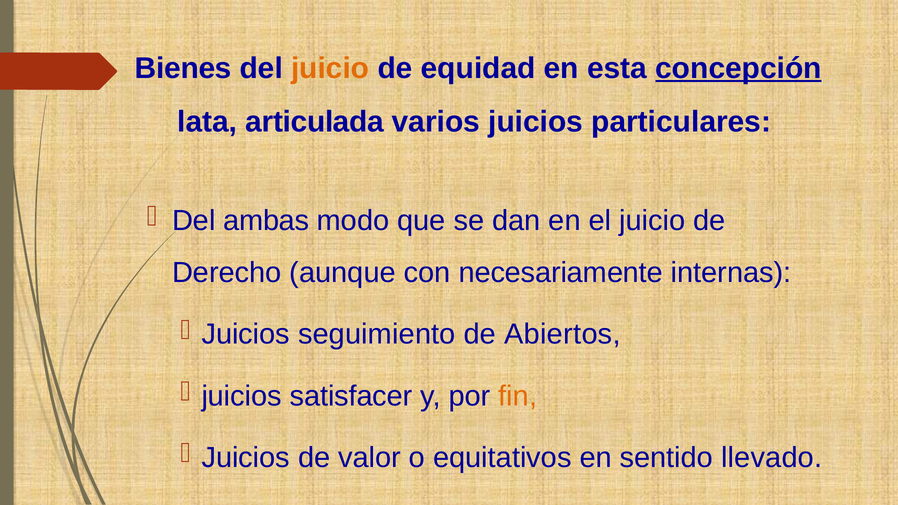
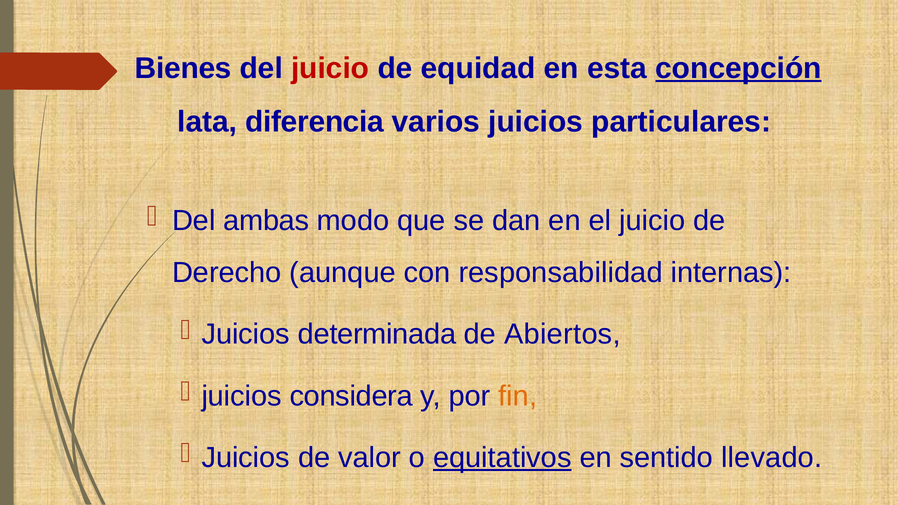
juicio colour: orange -> red (330, 68)
articulada: articulada -> diferencia (315, 122)
necesariamente: necesariamente -> responsabilidad (561, 273)
seguimiento: seguimiento -> determinada (377, 334)
satisfacer: satisfacer -> considera (351, 396)
equitativos underline: none -> present (502, 458)
